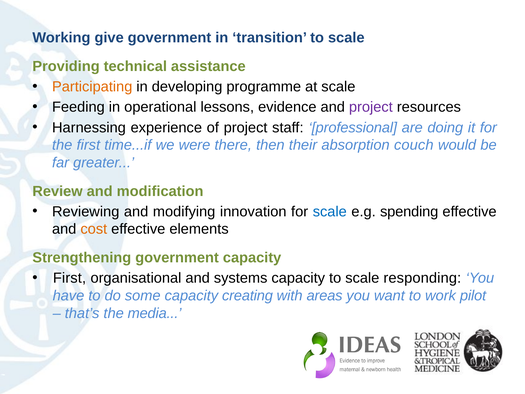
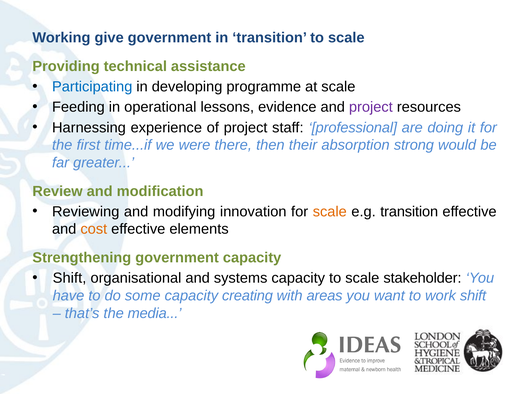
Participating colour: orange -> blue (92, 87)
couch: couch -> strong (414, 145)
scale colour: blue -> orange (330, 211)
e.g spending: spending -> transition (409, 211)
First: First -> Shift (70, 278)
responding: responding -> stakeholder (422, 278)
work pilot: pilot -> shift (473, 295)
